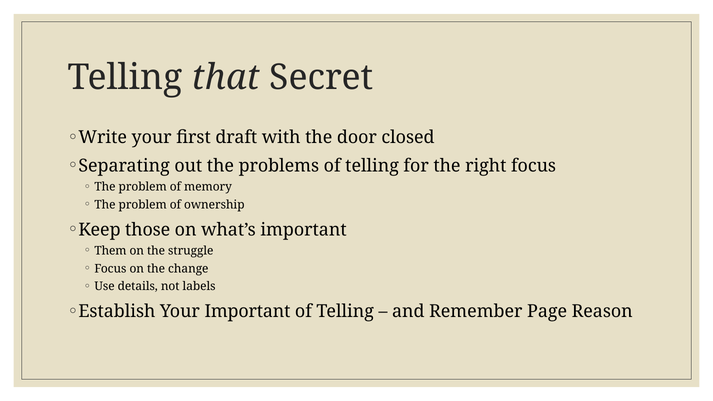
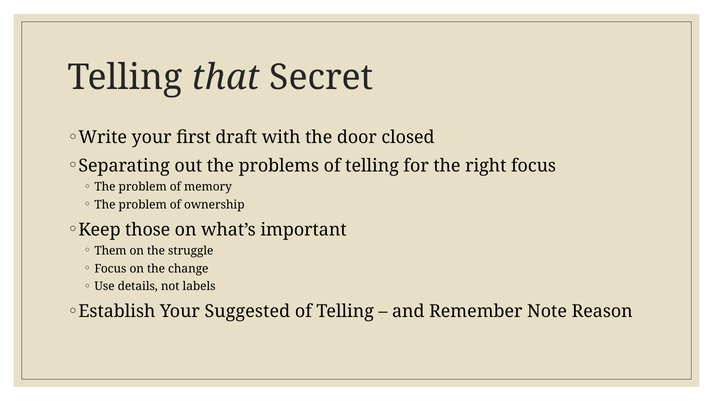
Your Important: Important -> Suggested (247, 312)
Page: Page -> Note (547, 312)
